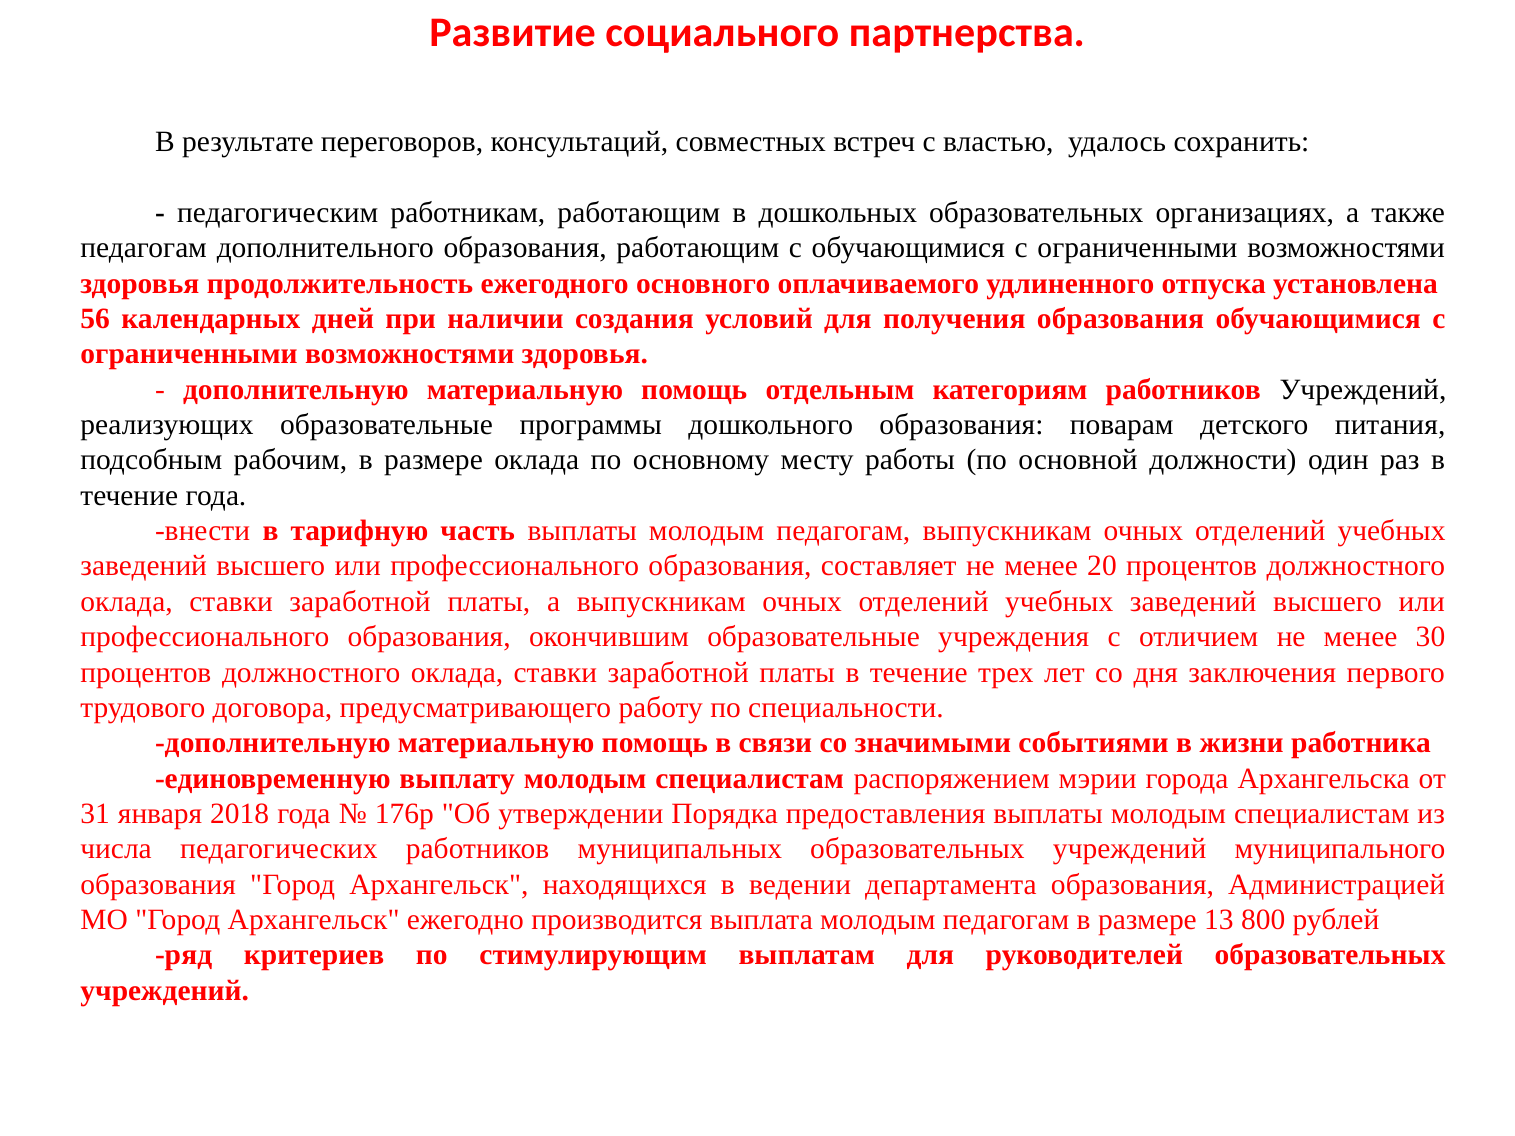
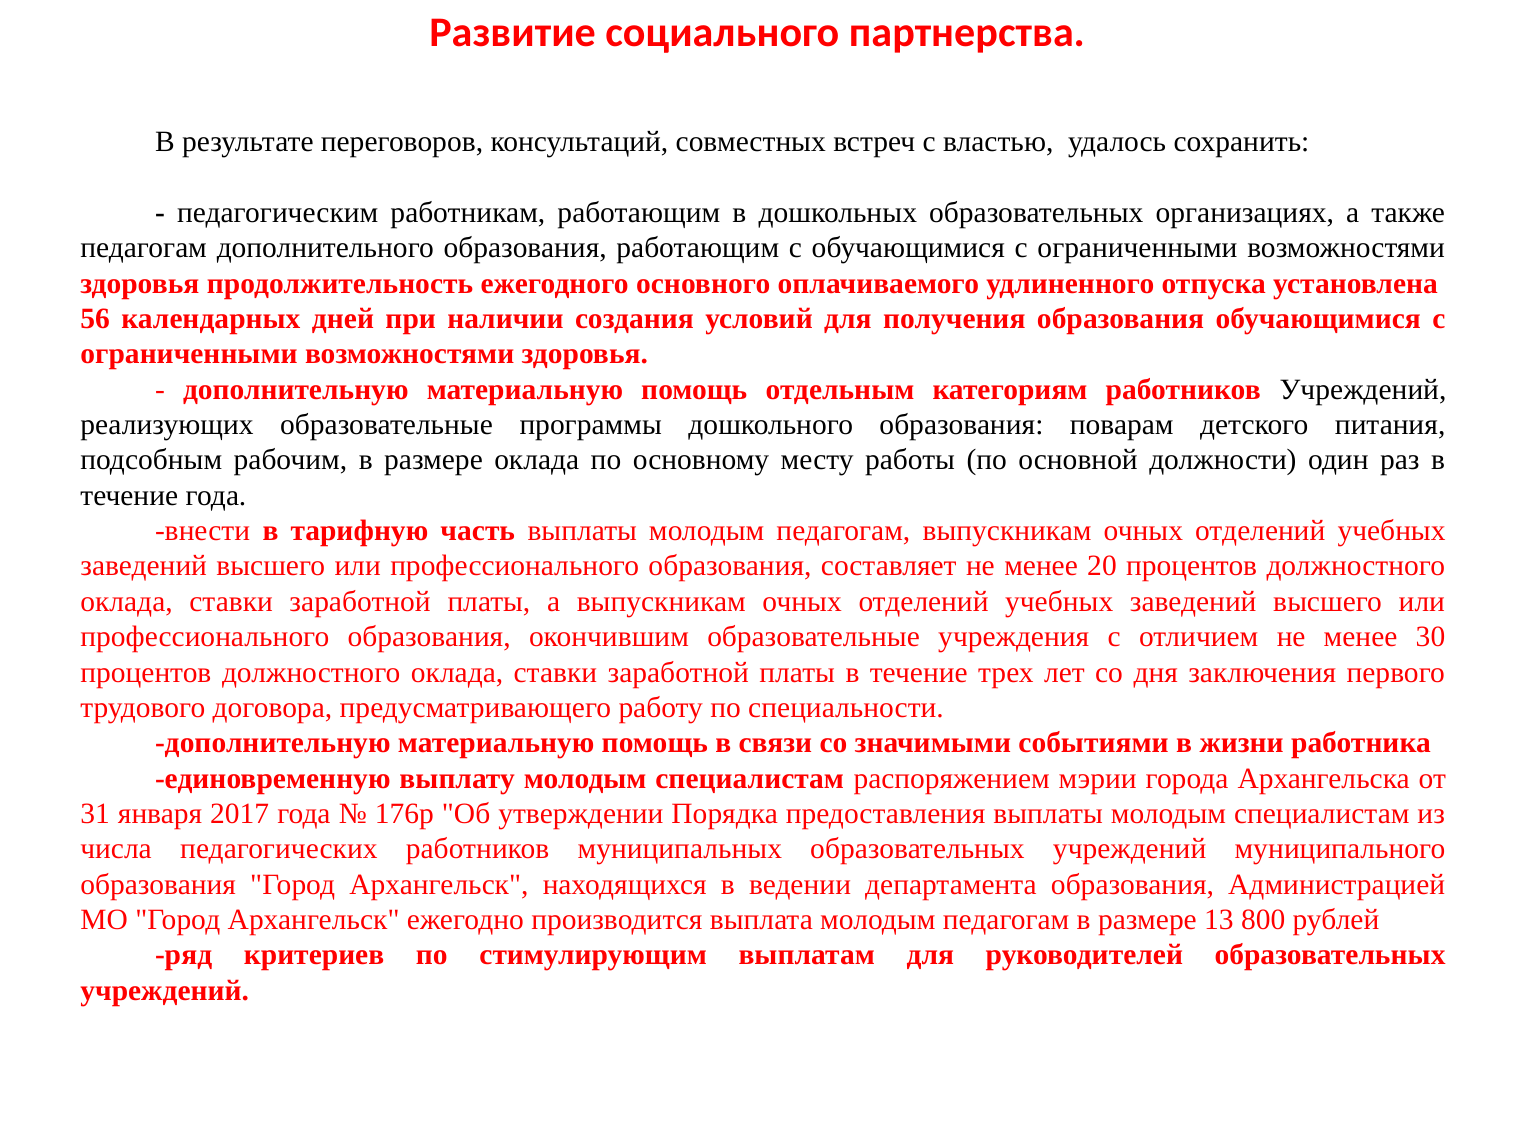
2018: 2018 -> 2017 (240, 814)
